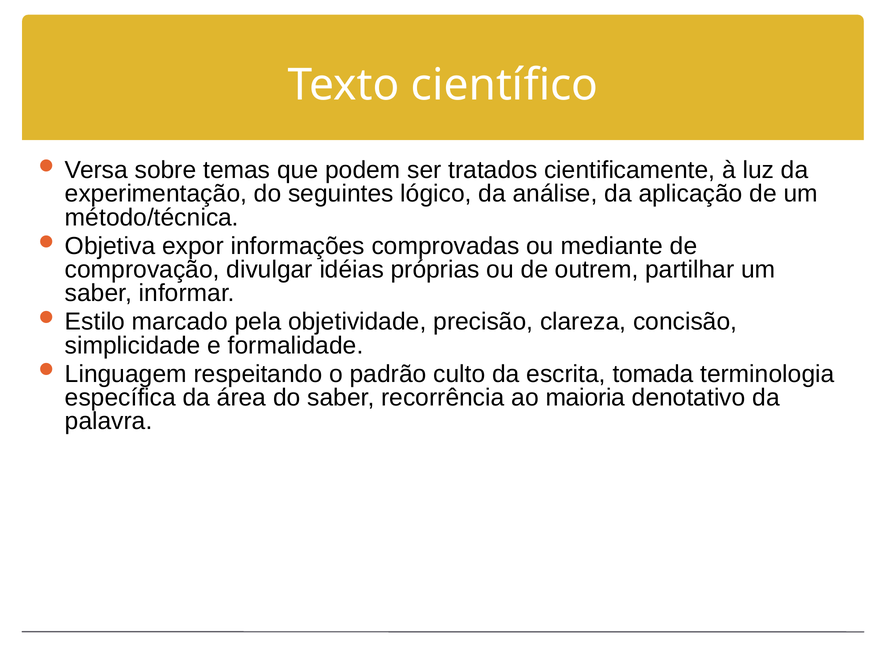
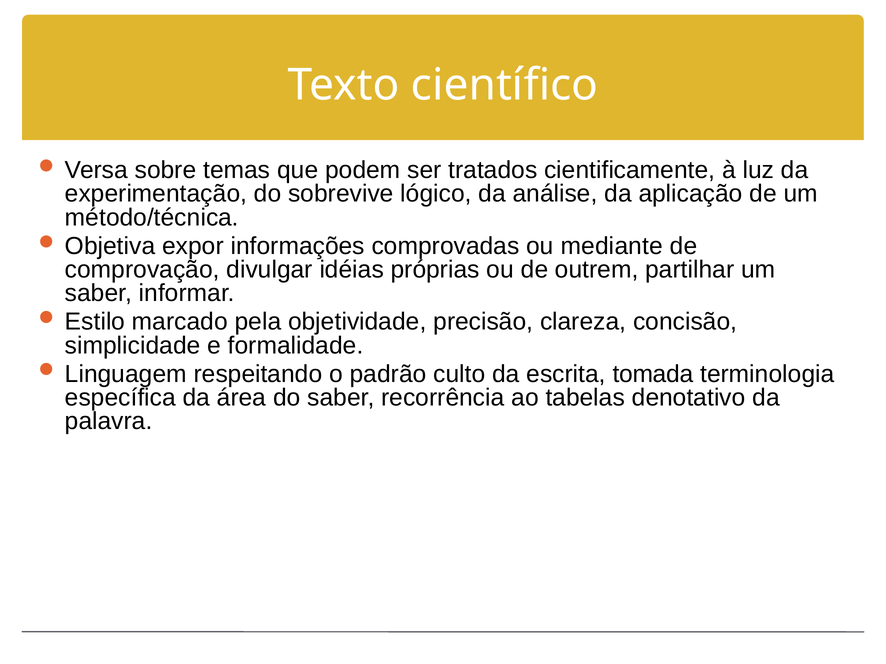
seguintes: seguintes -> sobrevive (341, 194)
maioria: maioria -> tabelas (585, 398)
